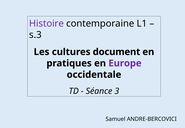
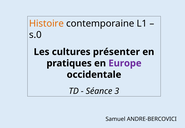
Histoire colour: purple -> orange (46, 23)
s.3: s.3 -> s.0 (35, 35)
document: document -> présenter (116, 52)
